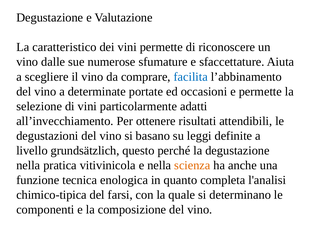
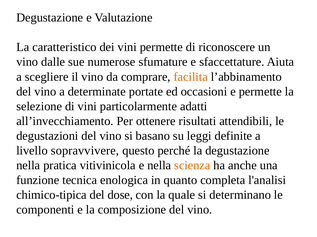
facilita colour: blue -> orange (191, 77)
grundsätzlich: grundsätzlich -> sopravvivere (85, 151)
farsi: farsi -> dose (120, 195)
